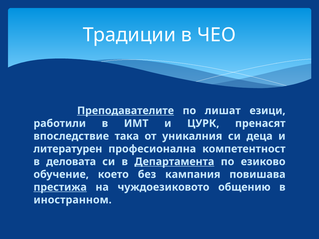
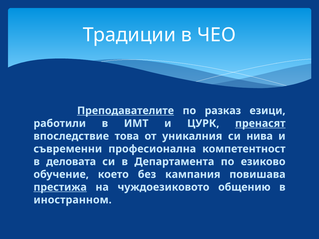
лишат: лишат -> разказ (223, 111)
пренасят underline: none -> present (260, 124)
така: така -> това (127, 136)
деца: деца -> нива (260, 136)
литературен: литературен -> съвременни (68, 149)
Департамента underline: present -> none (174, 162)
